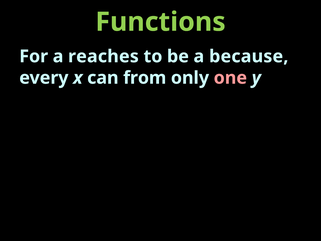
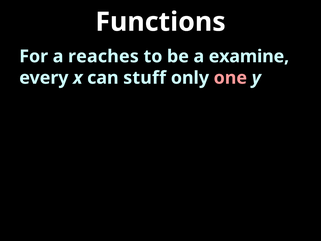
Functions colour: light green -> white (160, 22)
because: because -> examine (249, 56)
from: from -> stuff (145, 78)
